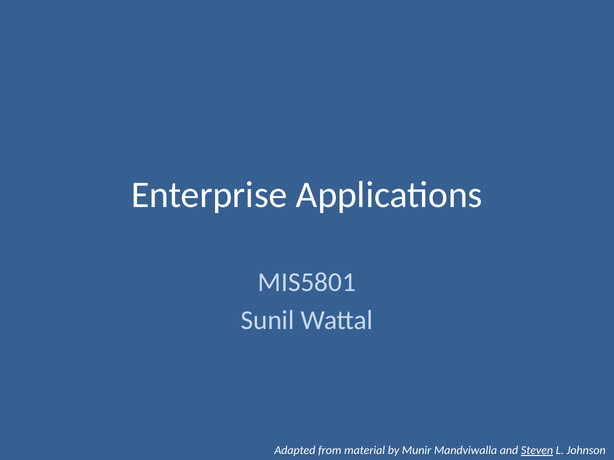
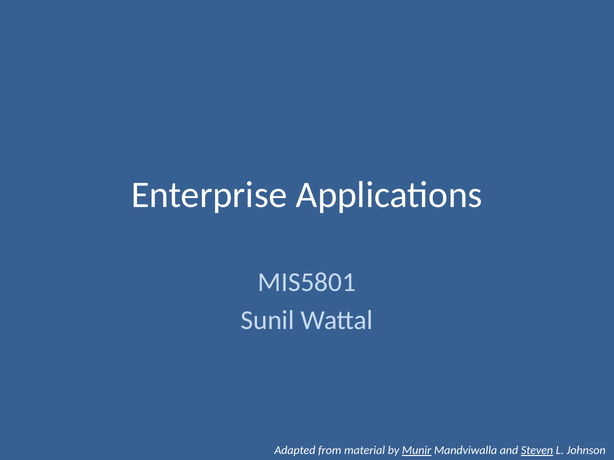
Munir underline: none -> present (417, 451)
